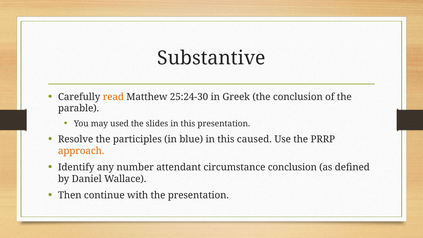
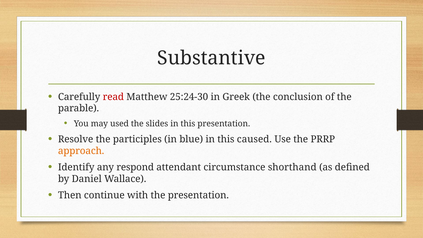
read colour: orange -> red (113, 97)
number: number -> respond (135, 167)
circumstance conclusion: conclusion -> shorthand (292, 167)
